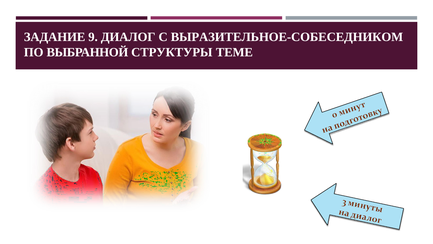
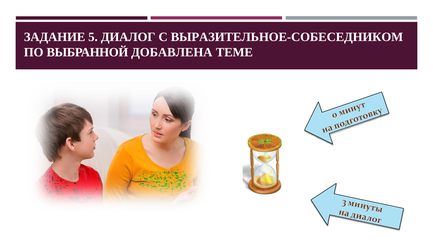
9: 9 -> 5 (93, 37)
СТРУКТУРЫ: СТРУКТУРЫ -> ДОБАВЛЕНА (172, 52)
